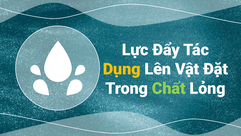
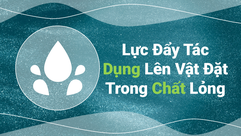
Dụng colour: yellow -> light green (122, 69)
